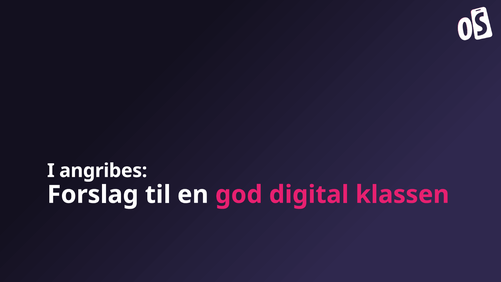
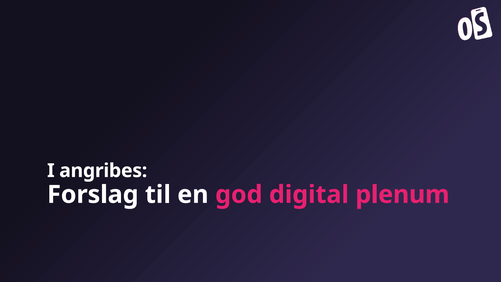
klassen: klassen -> plenum (402, 194)
